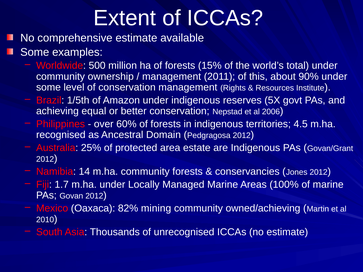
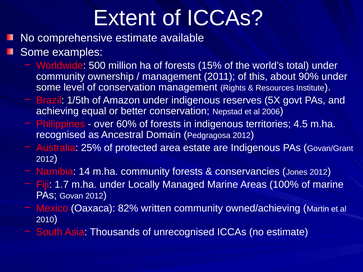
mining: mining -> written (156, 208)
